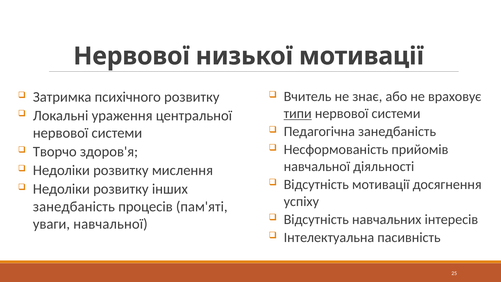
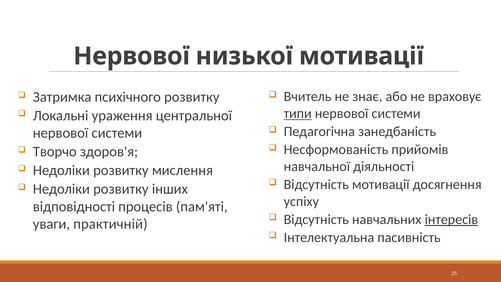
занедбаність: занедбаність -> відповідності (74, 206)
інтересів underline: none -> present (451, 219)
уваги навчальної: навчальної -> практичній (110, 224)
